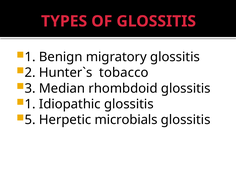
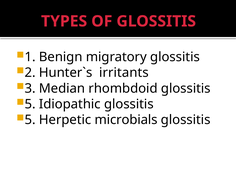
tobacco: tobacco -> irritants (124, 73)
1: 1 -> 5 (30, 104)
